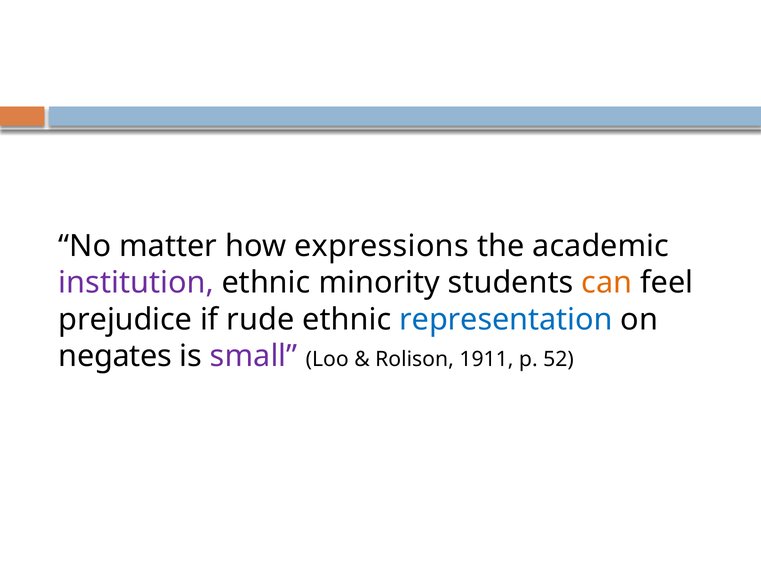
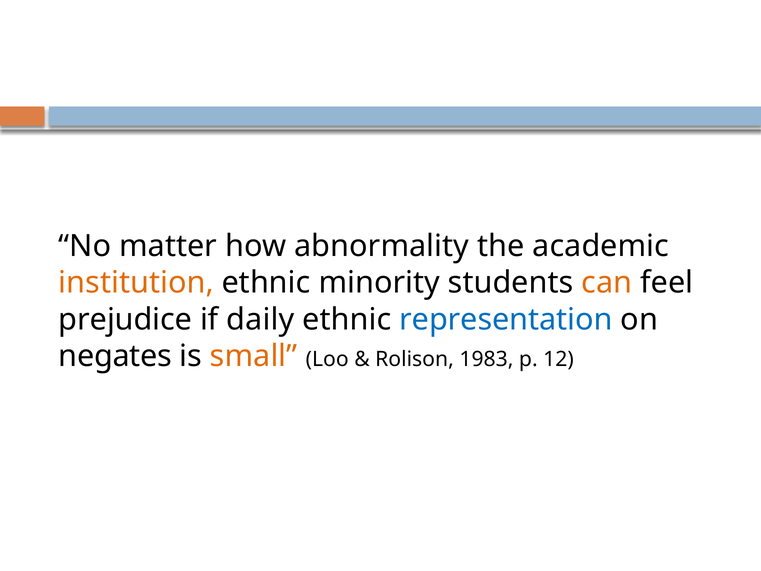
expressions: expressions -> abnormality (382, 246)
institution colour: purple -> orange (136, 283)
rude: rude -> daily (260, 319)
small colour: purple -> orange (254, 356)
1911: 1911 -> 1983 (486, 359)
52: 52 -> 12 (558, 359)
